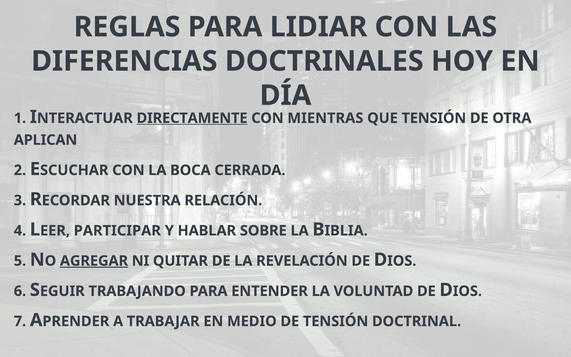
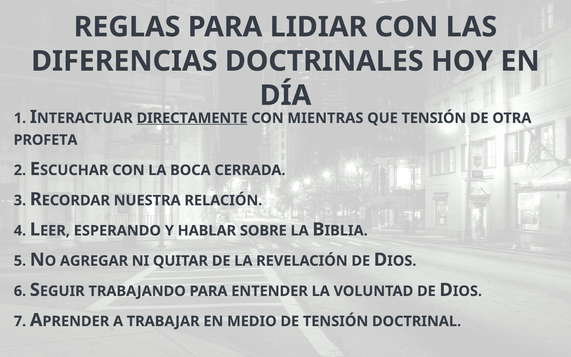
APLICAN: APLICAN -> PROFETA (46, 140)
PARTICIPAR: PARTICIPAR -> ESPERANDO (117, 231)
AGREGAR underline: present -> none (94, 261)
